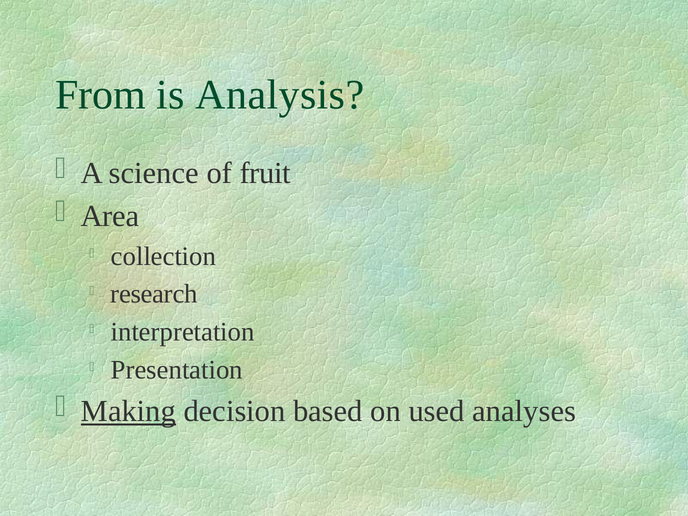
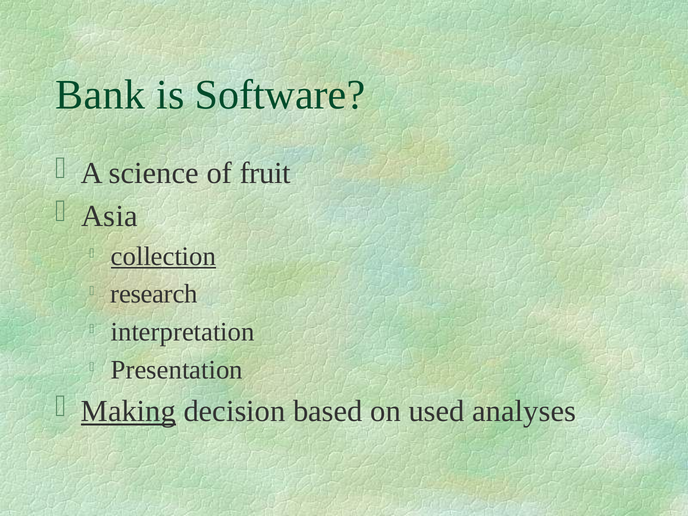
From: From -> Bank (100, 95)
Analysis: Analysis -> Software (280, 95)
Area: Area -> Asia (110, 216)
collection underline: none -> present (164, 256)
